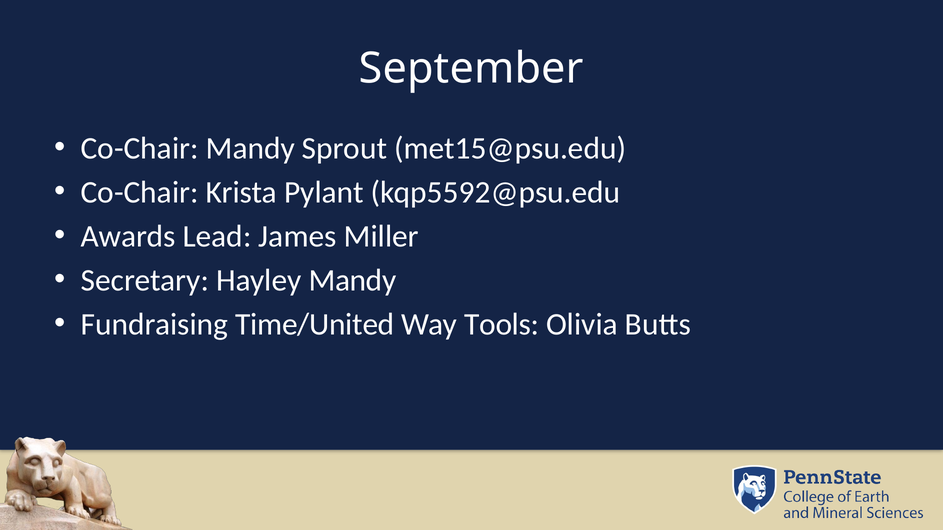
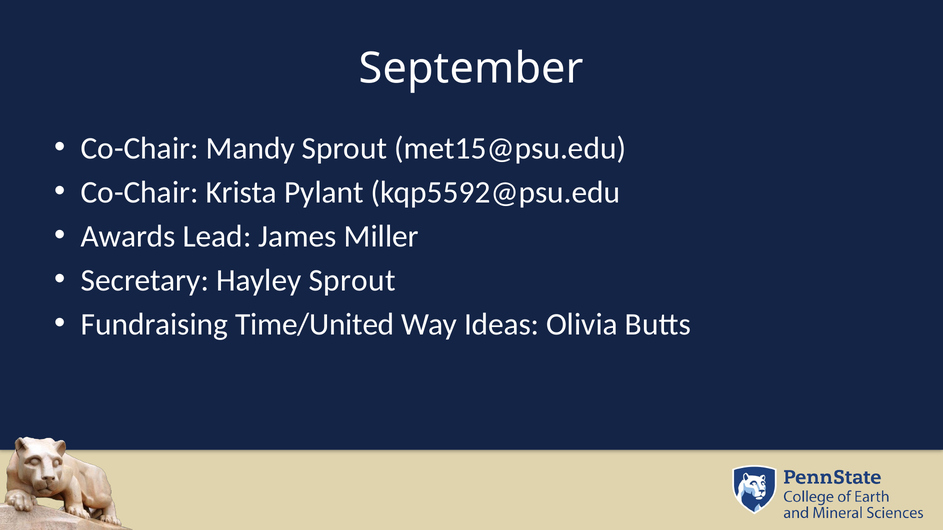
Hayley Mandy: Mandy -> Sprout (352, 280)
Tools: Tools -> Ideas (502, 324)
